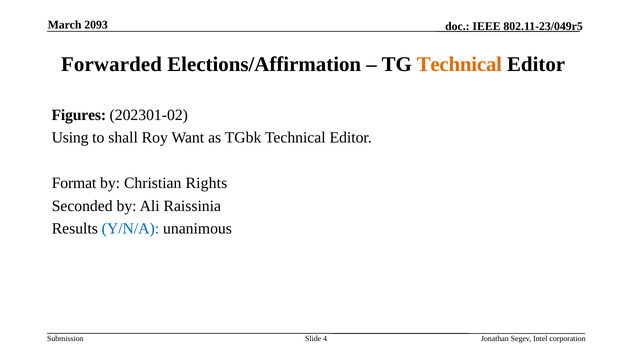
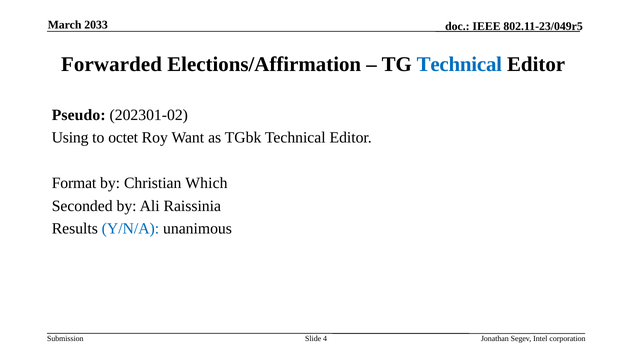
2093: 2093 -> 2033 (96, 25)
Technical colour: orange -> blue (459, 64)
Figures: Figures -> Pseudo (79, 115)
shall: shall -> octet (123, 137)
Rights: Rights -> Which (206, 183)
